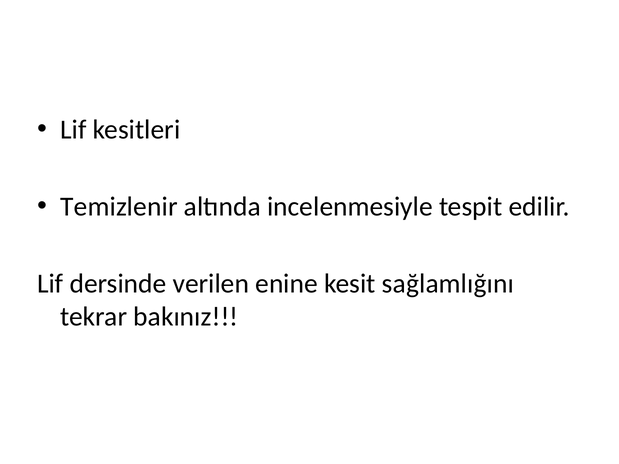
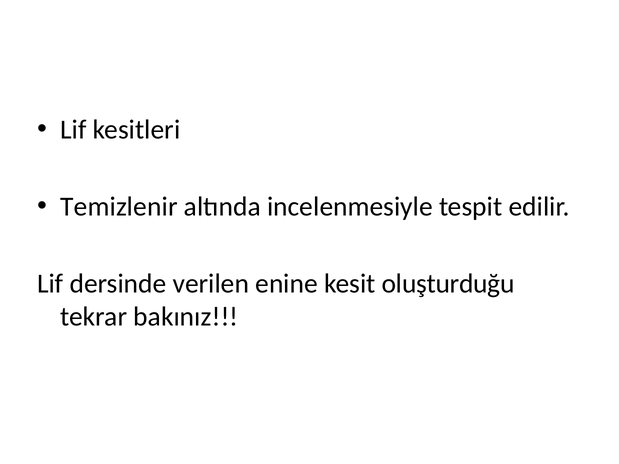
sağlamlığını: sağlamlığını -> oluşturduğu (448, 284)
